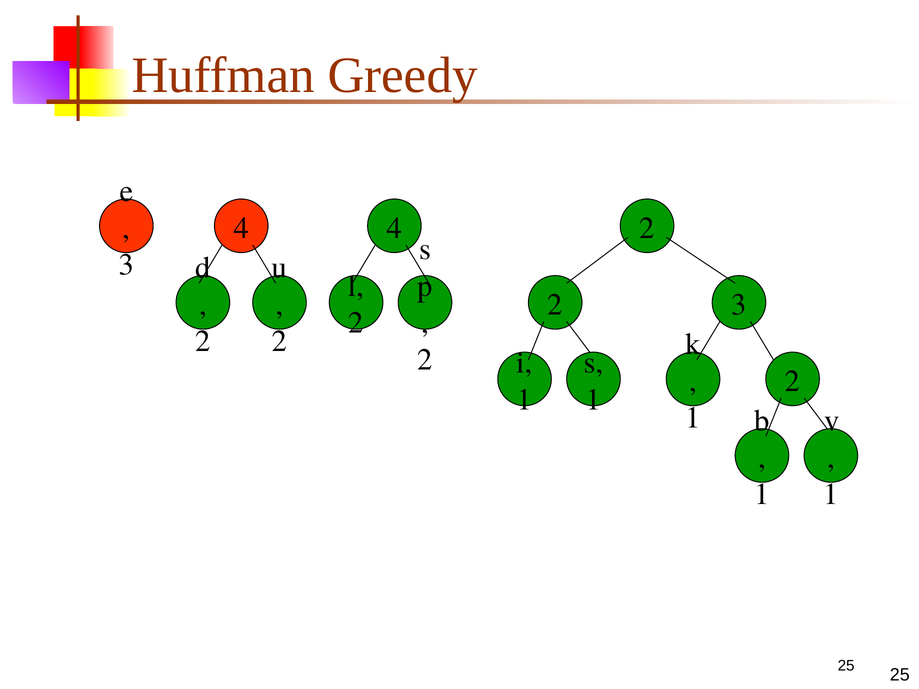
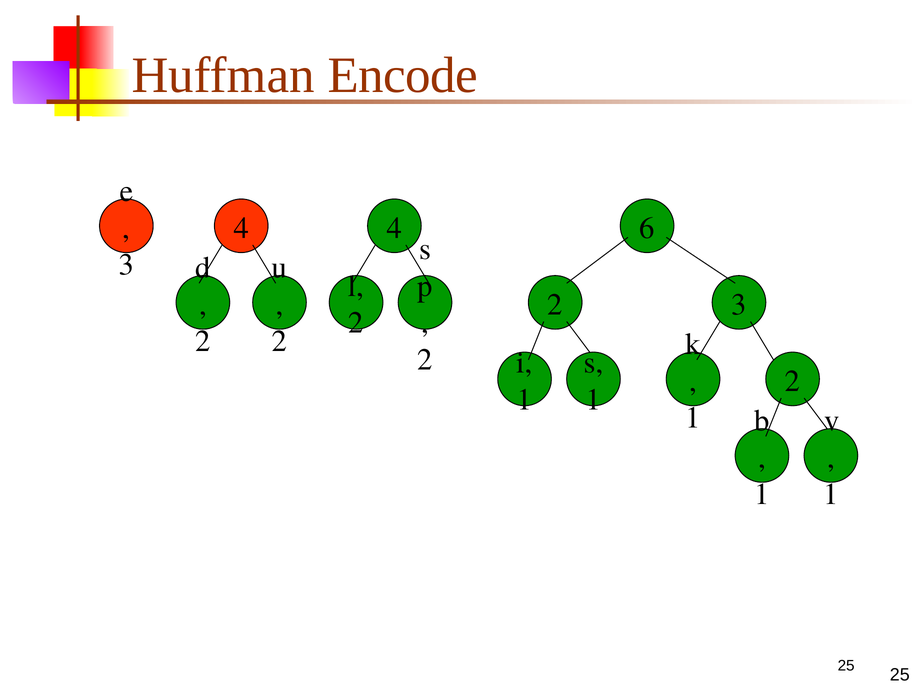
Greedy: Greedy -> Encode (403, 76)
4 2: 2 -> 6 (647, 228)
